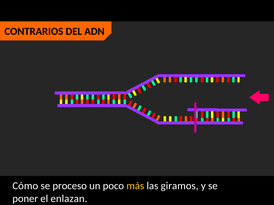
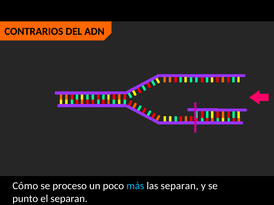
más colour: yellow -> light blue (135, 186)
las giramos: giramos -> separan (180, 186)
poner: poner -> punto (25, 199)
el enlazan: enlazan -> separan (69, 199)
